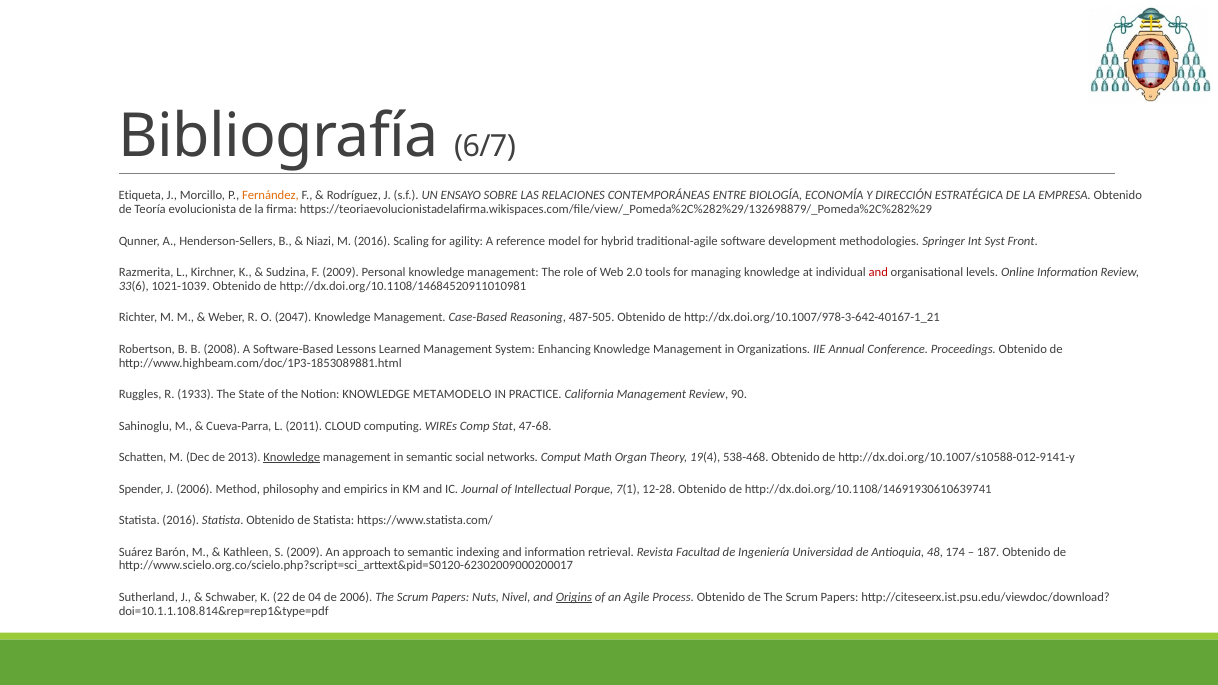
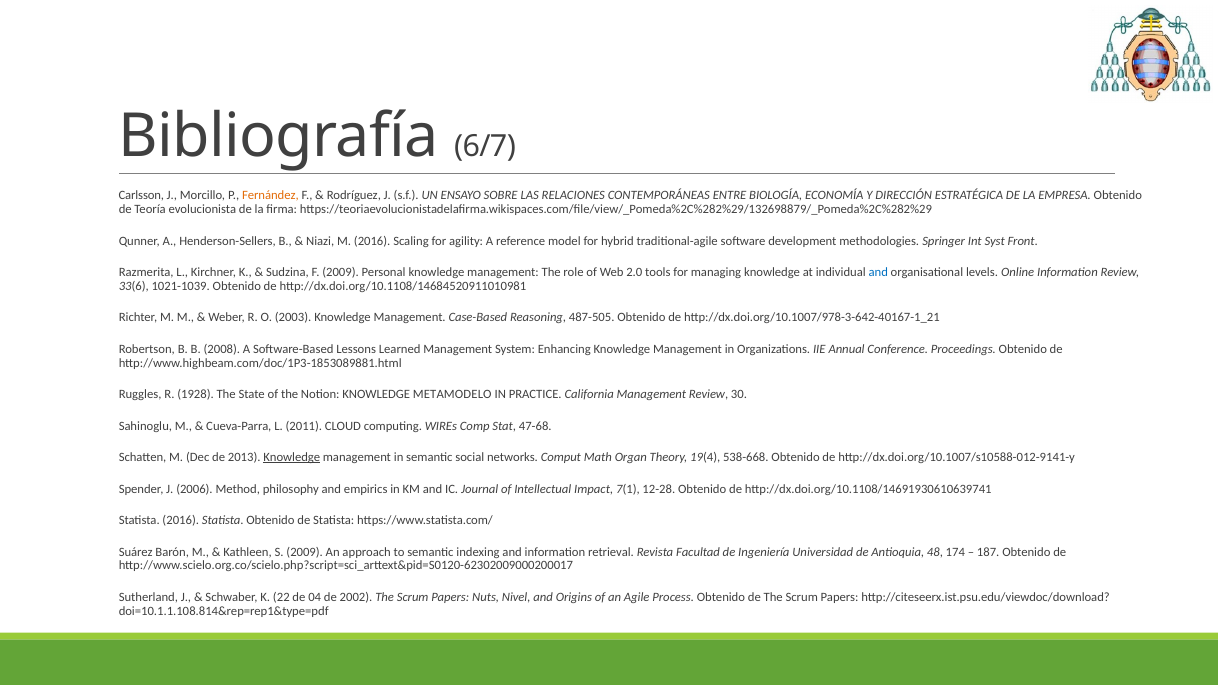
Etiqueta: Etiqueta -> Carlsson (141, 196)
and colour: red -> blue (878, 272)
2047: 2047 -> 2003 (293, 318)
1933: 1933 -> 1928 (196, 394)
90: 90 -> 30 (739, 394)
538-468: 538-468 -> 538-668 (746, 457)
Porque: Porque -> Impact (594, 489)
de 2006: 2006 -> 2002 (356, 597)
Origins underline: present -> none (574, 597)
